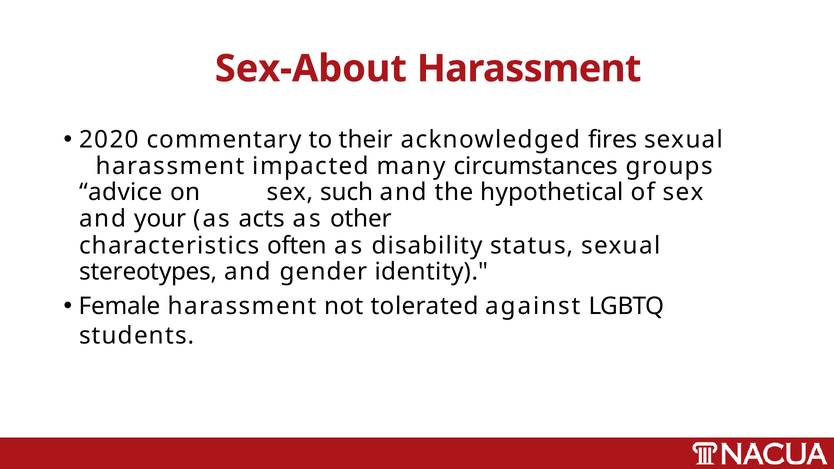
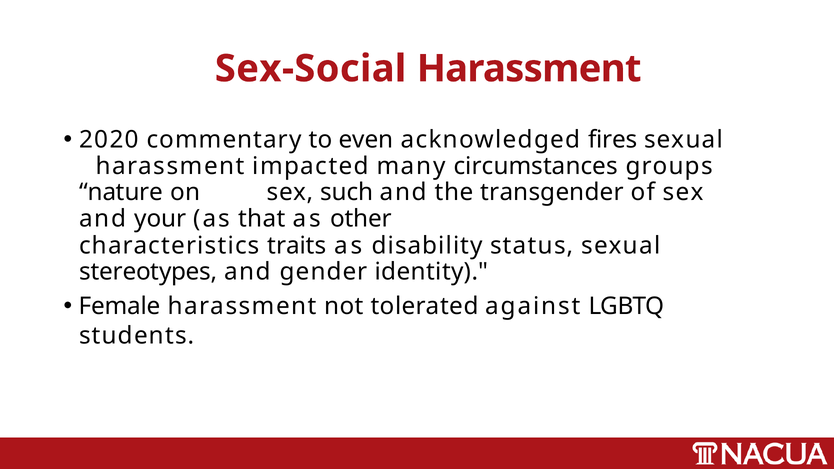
Sex-About: Sex-About -> Sex-Social (311, 69)
their: their -> even (366, 140)
advice: advice -> nature (121, 192)
hypothetical: hypothetical -> transgender (552, 192)
acts: acts -> that (262, 219)
often: often -> traits (297, 246)
